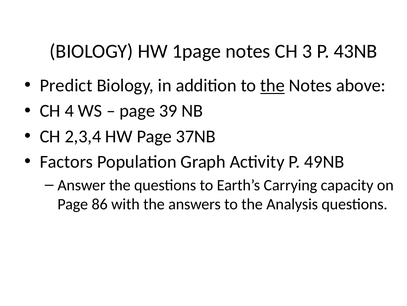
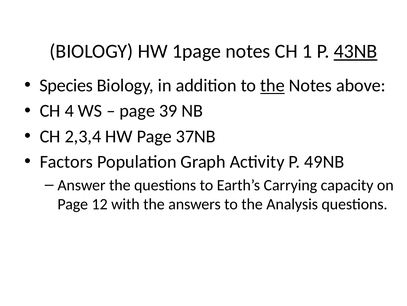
3: 3 -> 1 (307, 51)
43NB underline: none -> present (356, 51)
Predict: Predict -> Species (66, 85)
86: 86 -> 12 (100, 204)
